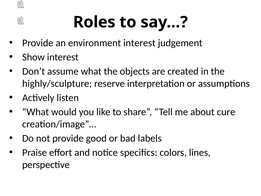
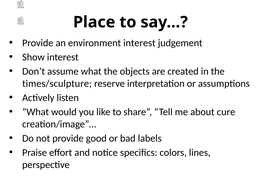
Roles: Roles -> Place (94, 22)
highly/sculpture: highly/sculpture -> times/sculpture (57, 83)
